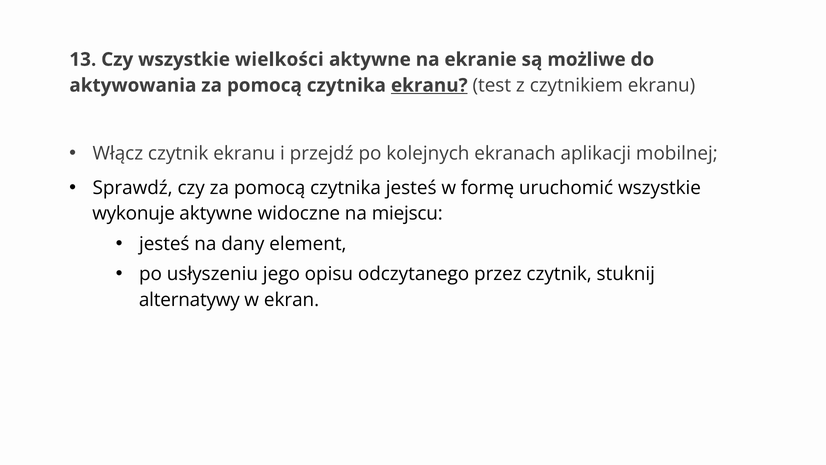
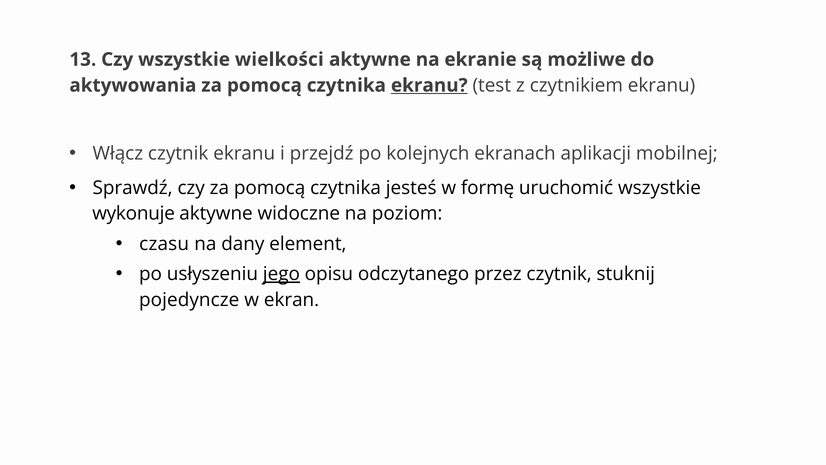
miejscu: miejscu -> poziom (407, 214)
jesteś: jesteś -> czasu (164, 244)
jego underline: none -> present (281, 274)
alternatywy: alternatywy -> pojedyncze (189, 300)
